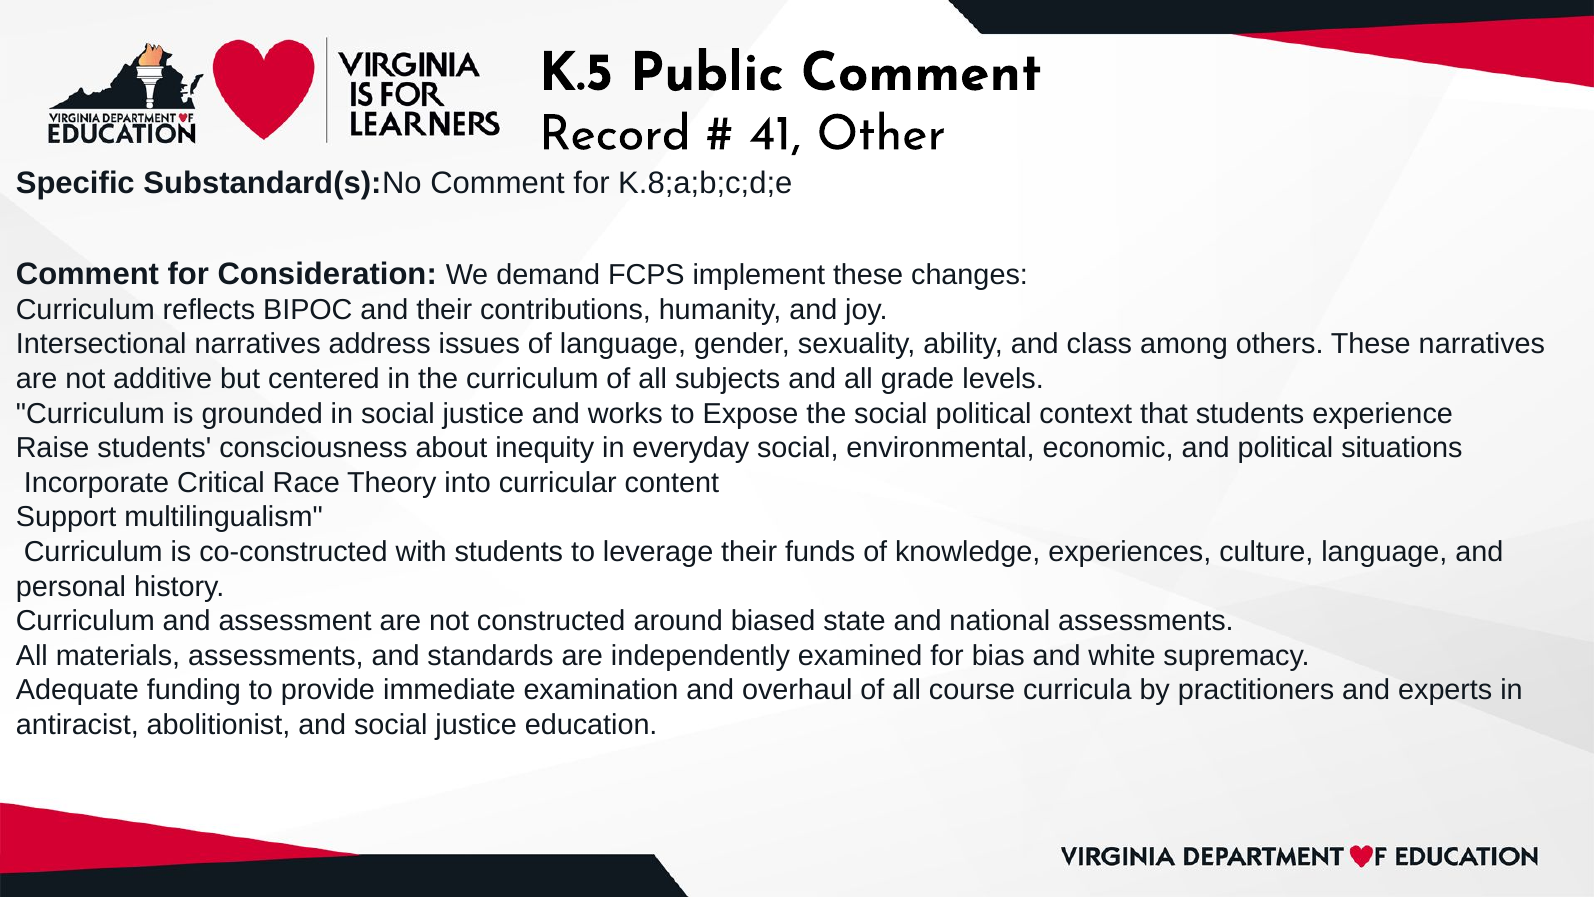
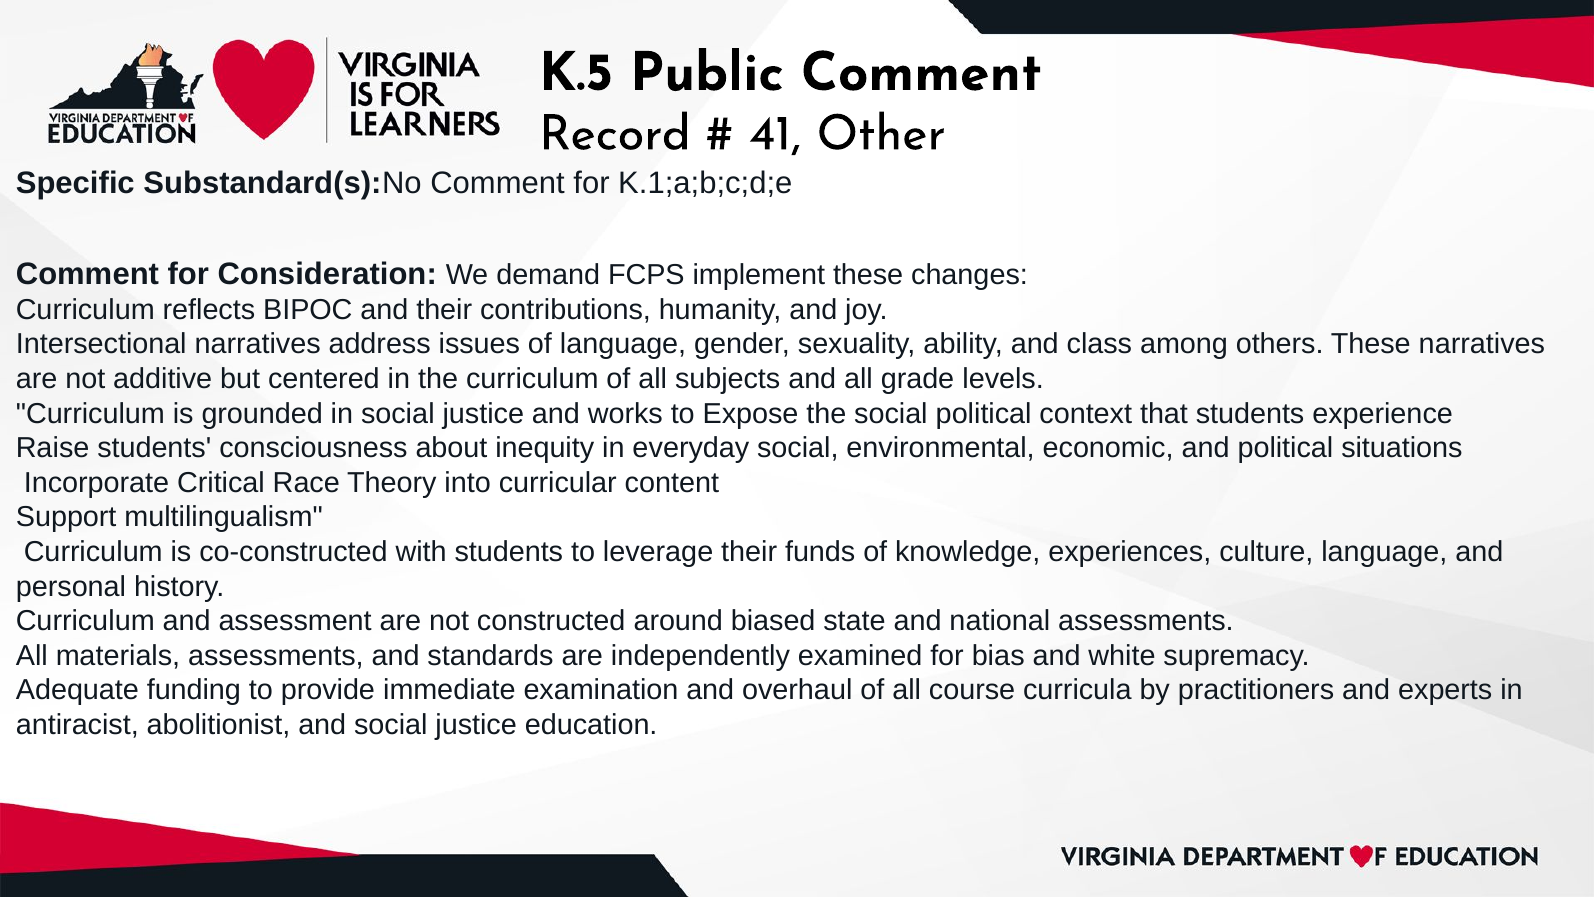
K.8;a;b;c;d;e: K.8;a;b;c;d;e -> K.1;a;b;c;d;e (705, 184)
